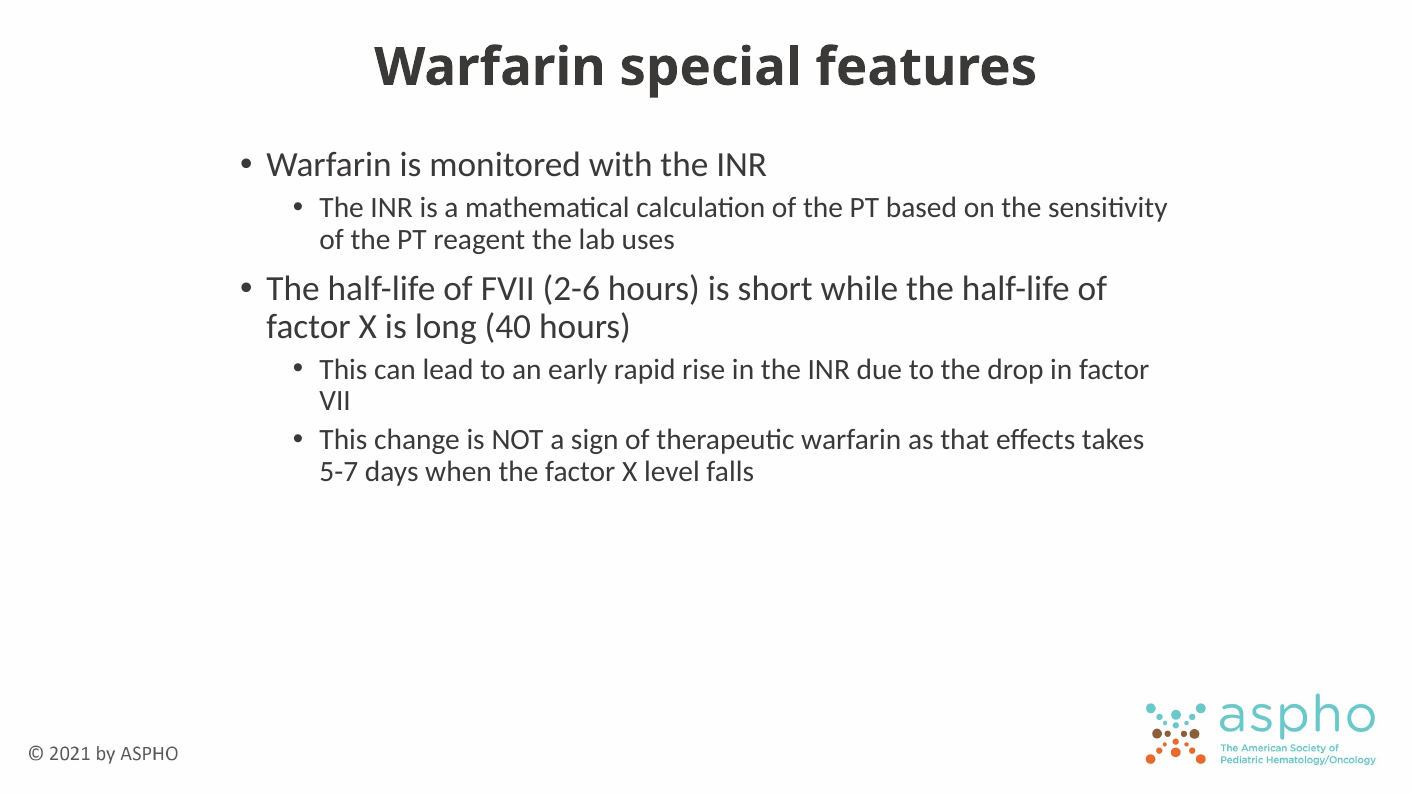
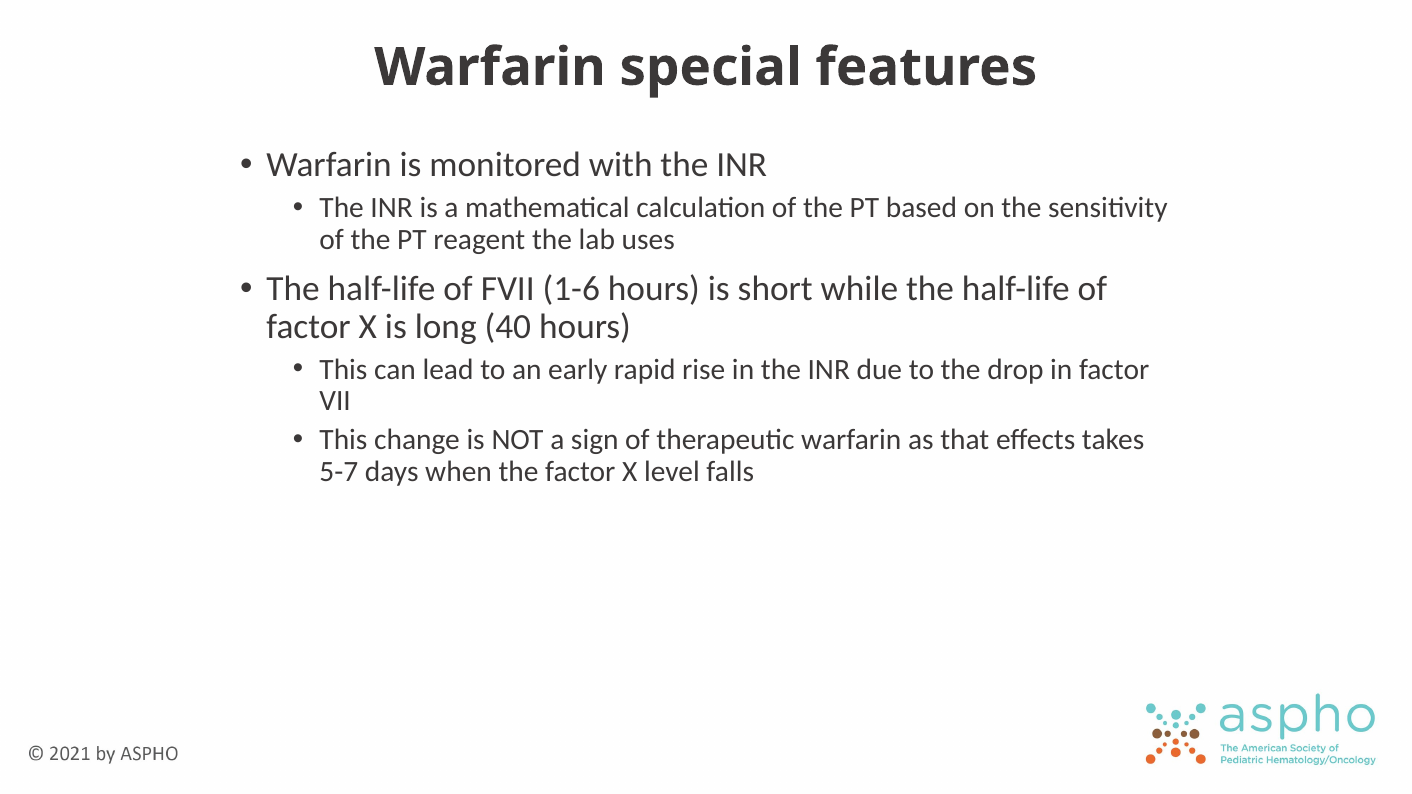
2-6: 2-6 -> 1-6 (571, 289)
